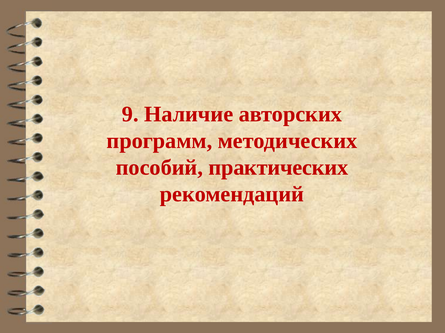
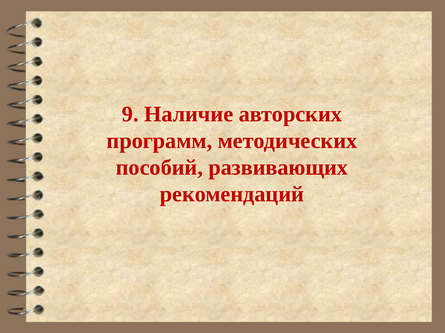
практических: практических -> развивающих (278, 168)
